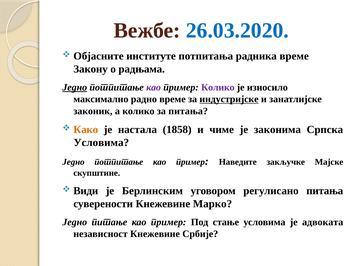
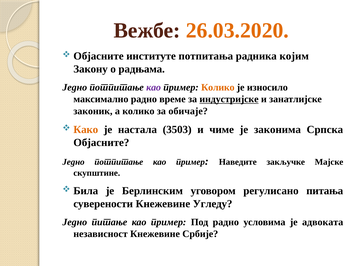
26.03.2020 colour: blue -> orange (237, 30)
радника време: време -> којим (294, 56)
Једно underline: present -> none (75, 87)
Колико colour: purple -> orange (218, 87)
за питања: питања -> обичаје (188, 111)
1858: 1858 -> 3503 (177, 130)
Условима: Условима -> Објасните (101, 143)
Види: Види -> Била (86, 191)
Марко: Марко -> Угледу (213, 204)
Под стање: стање -> радно (226, 222)
